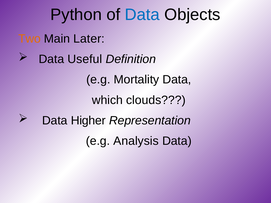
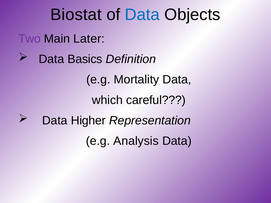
Python: Python -> Biostat (76, 15)
Two colour: orange -> purple (30, 39)
Useful: Useful -> Basics (85, 59)
clouds: clouds -> careful (156, 100)
